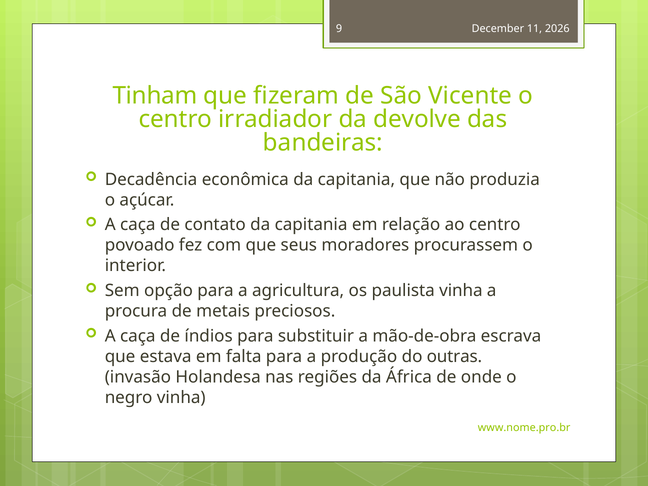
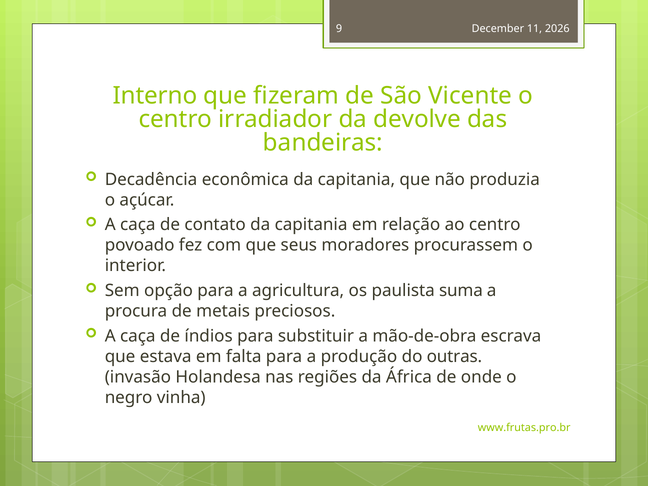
Tinham: Tinham -> Interno (155, 96)
paulista vinha: vinha -> suma (461, 291)
www.nome.pro.br: www.nome.pro.br -> www.frutas.pro.br (524, 428)
